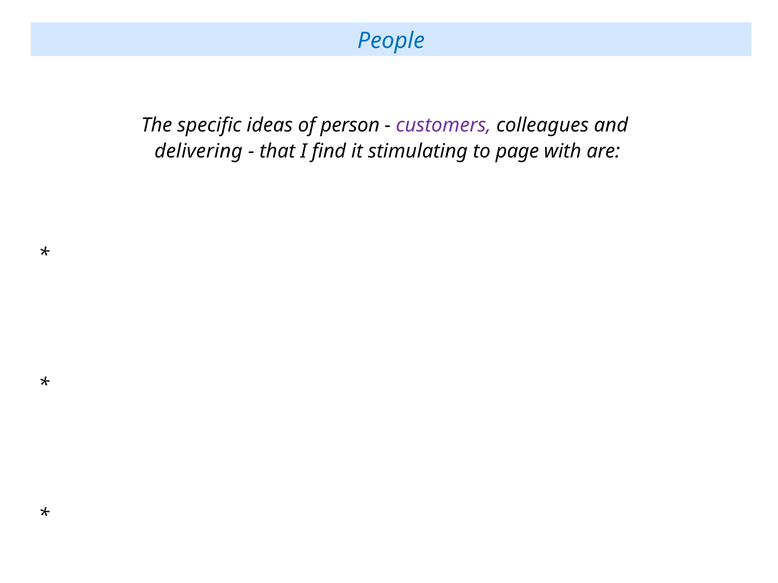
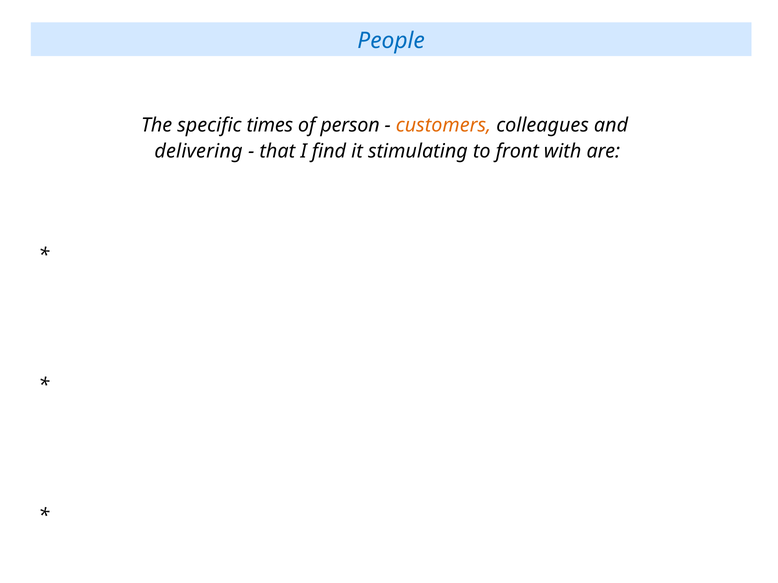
ideas: ideas -> times (270, 125)
customers colour: purple -> orange (443, 125)
page: page -> front (517, 151)
